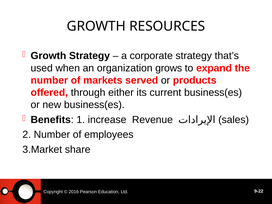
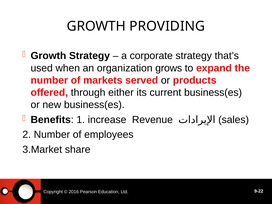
RESOURCES: RESOURCES -> PROVIDING (167, 26)
